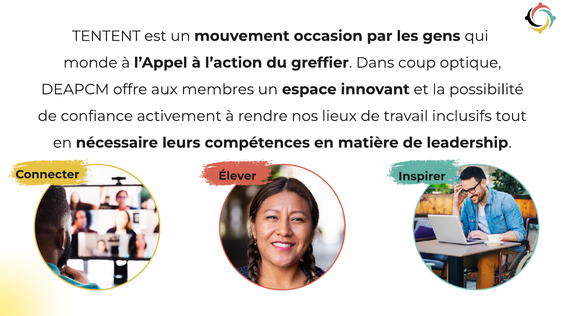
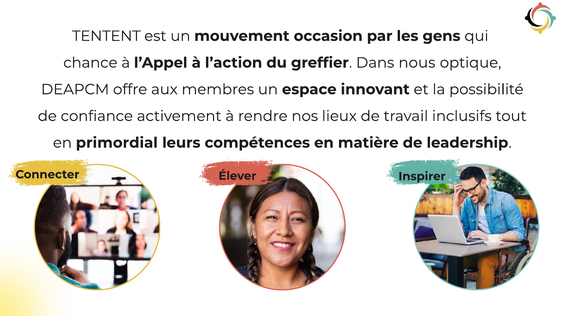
monde: monde -> chance (90, 63)
coup: coup -> nous (417, 63)
nécessaire: nécessaire -> primordial (117, 143)
